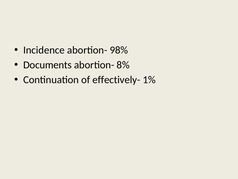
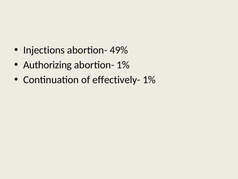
Incidence: Incidence -> Injections (44, 50)
98%: 98% -> 49% (119, 50)
Documents: Documents -> Authorizing (48, 65)
abortion- 8%: 8% -> 1% (123, 65)
